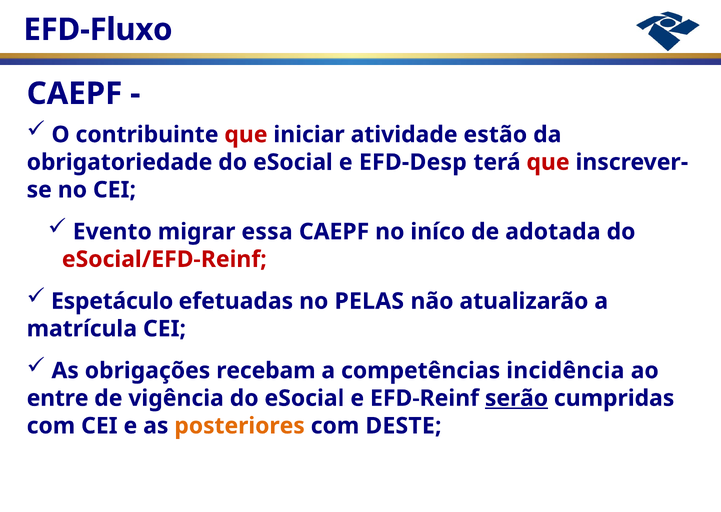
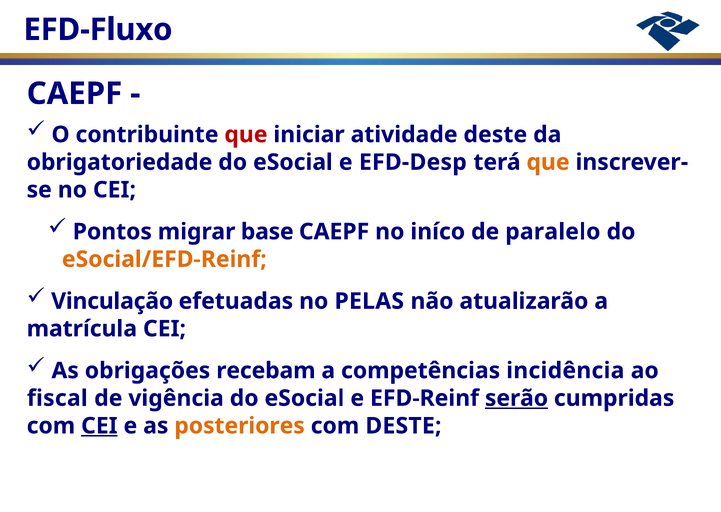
atividade estão: estão -> deste (495, 135)
que colour: red -> orange (548, 162)
Evento: Evento -> Pontos (112, 232)
essa: essa -> base (267, 232)
adotada: adotada -> paralelo (553, 232)
eSocial/EFD-Reinf colour: red -> orange (164, 259)
Espetáculo: Espetáculo -> Vinculação (112, 301)
entre: entre -> fiscal (57, 398)
CEI underline: none -> present (99, 426)
